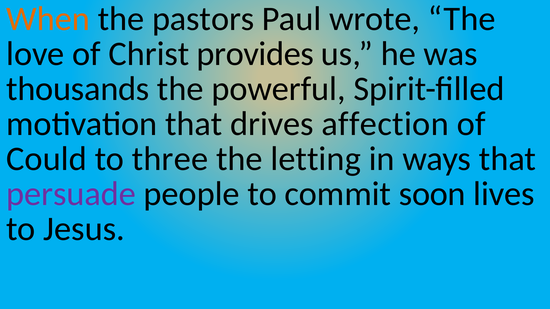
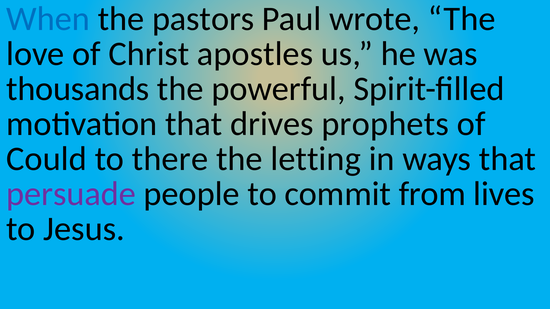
When colour: orange -> blue (48, 19)
provides: provides -> apostles (255, 54)
affection: affection -> prophets (385, 124)
three: three -> there (170, 159)
soon: soon -> from (432, 194)
